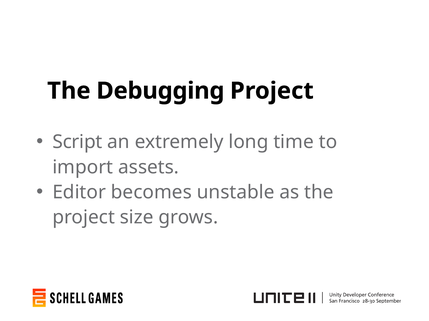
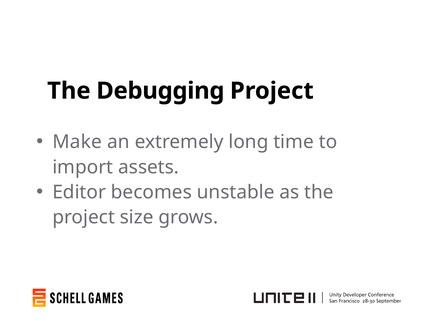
Script: Script -> Make (77, 142)
